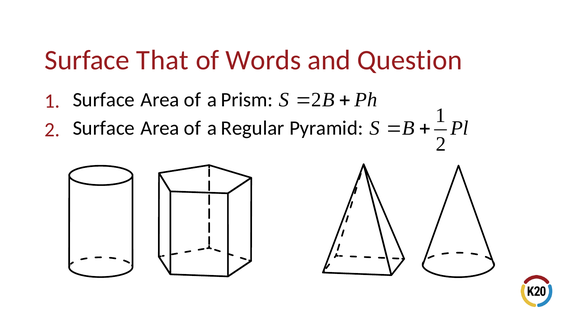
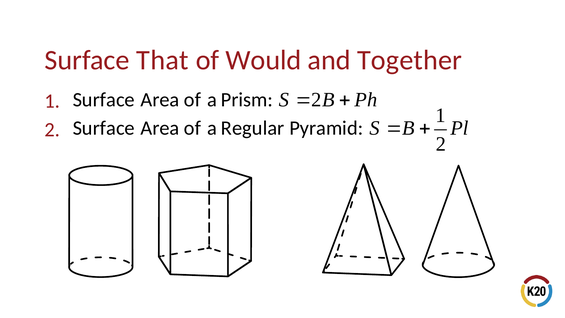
Words: Words -> Would (263, 60)
Question: Question -> Together (410, 60)
